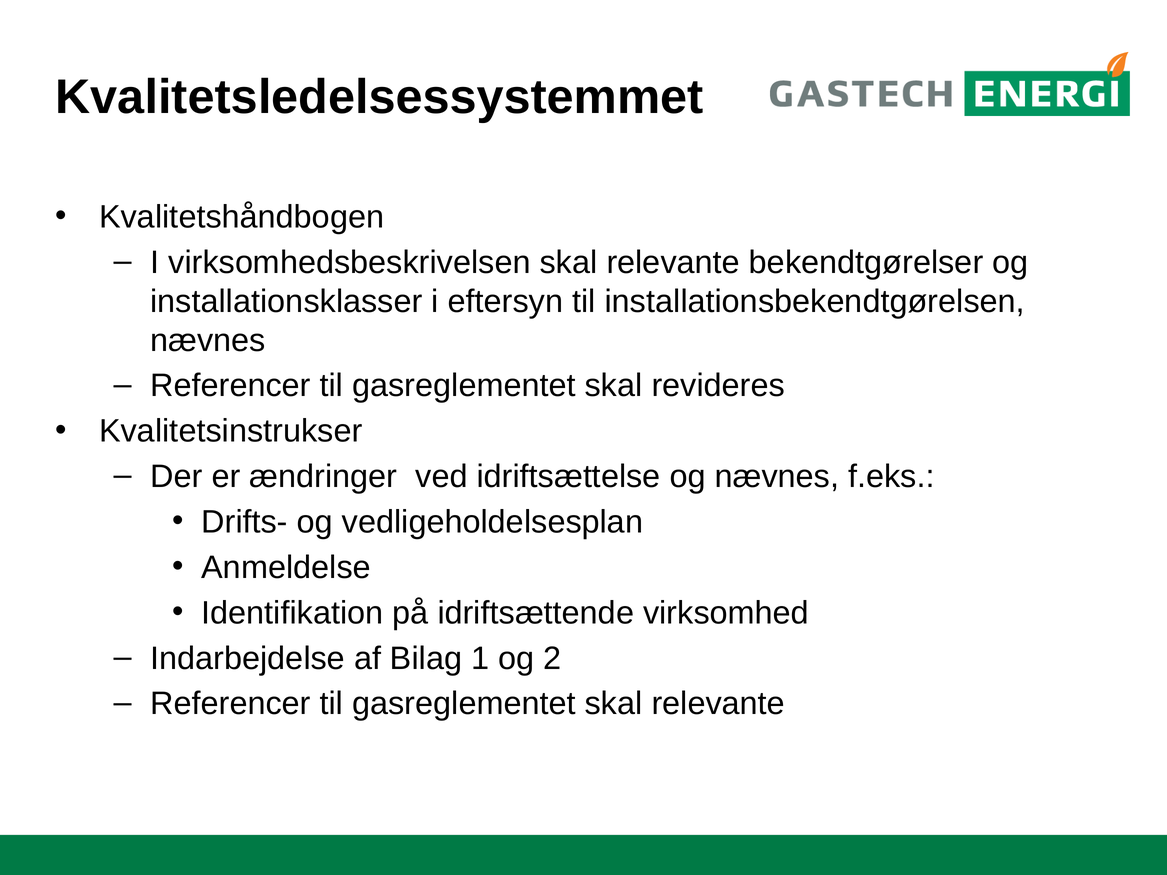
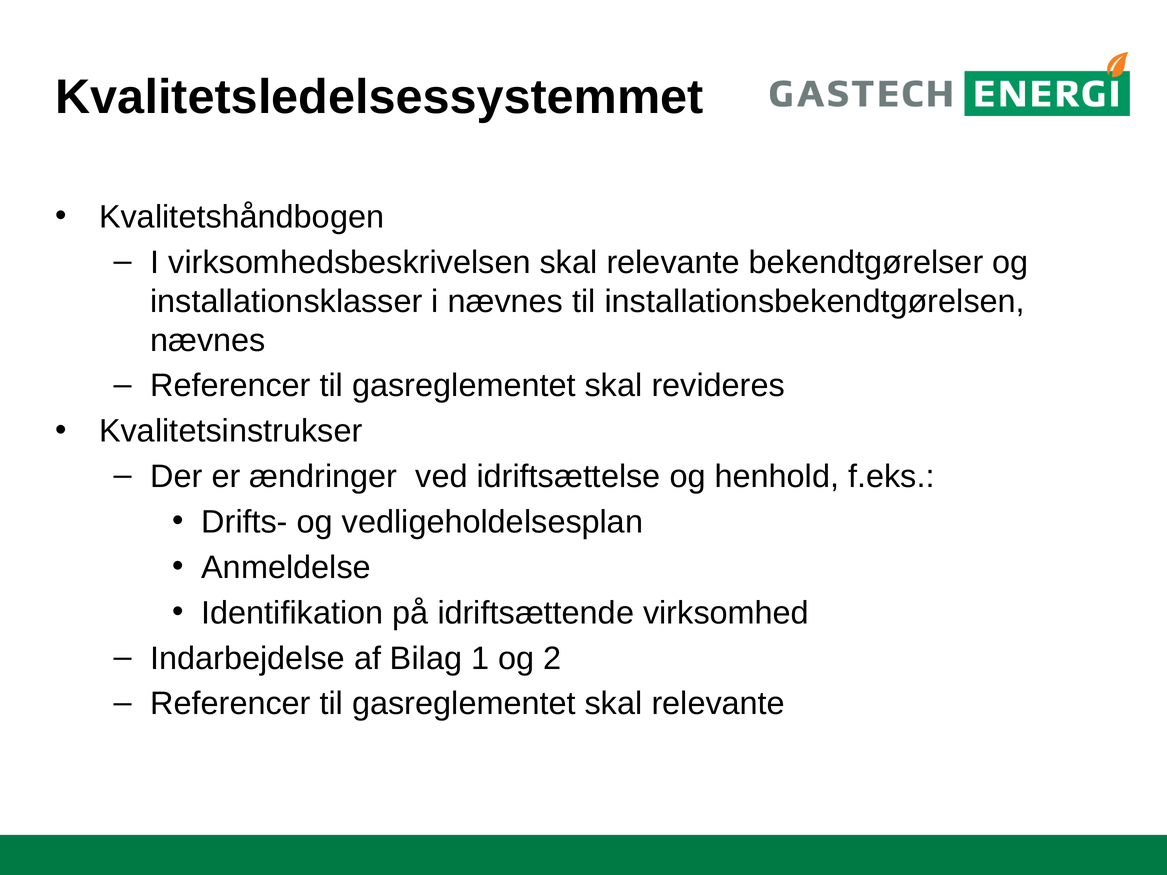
i eftersyn: eftersyn -> nævnes (505, 301)
og nævnes: nævnes -> henhold (777, 477)
